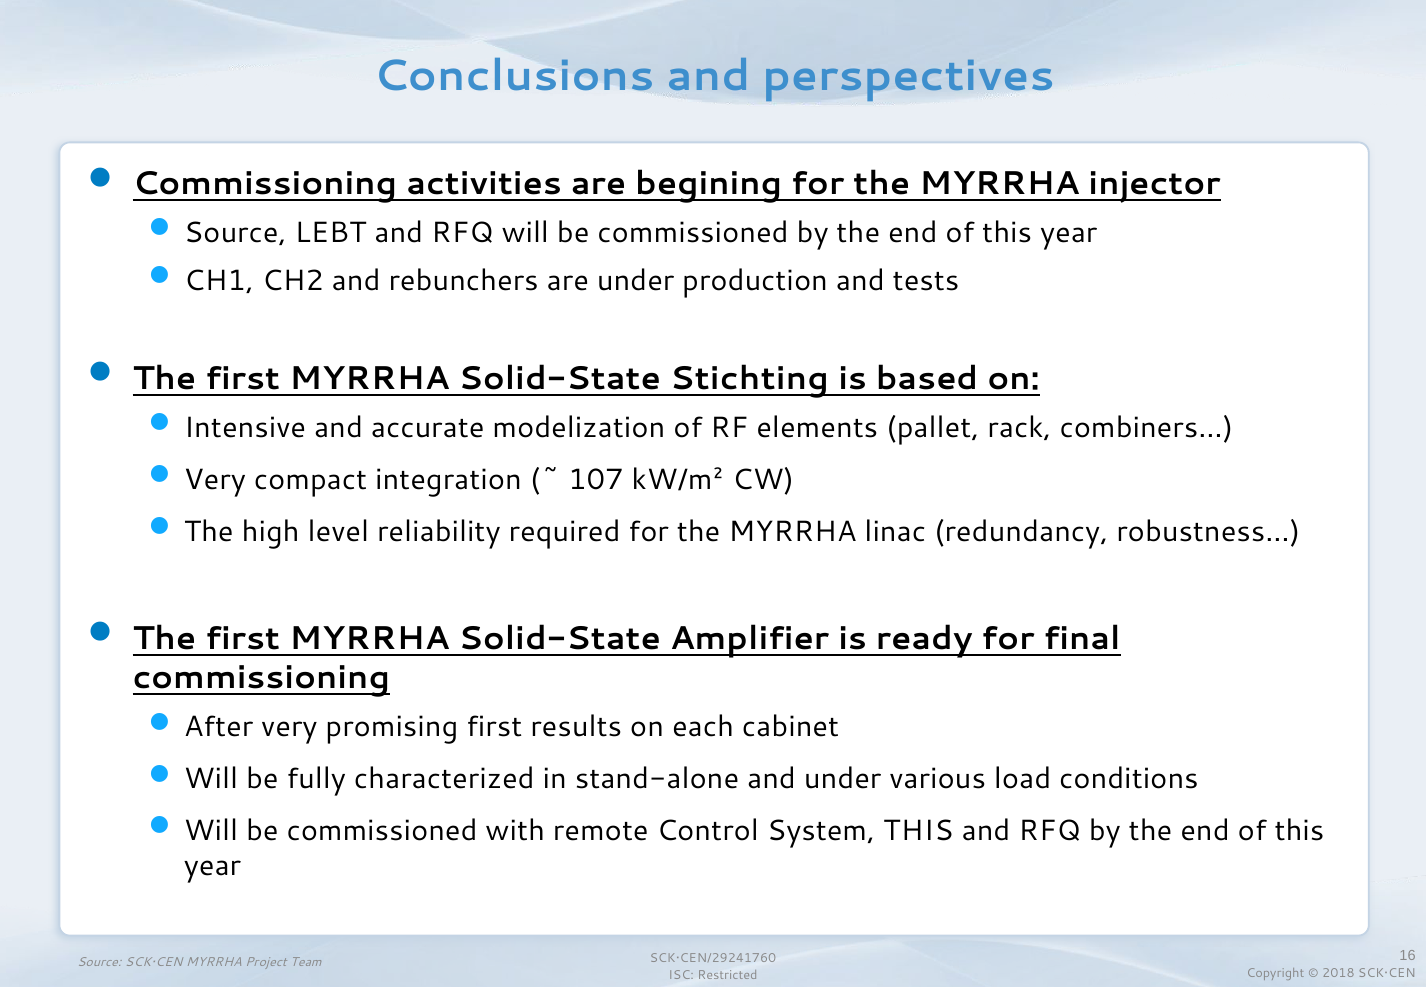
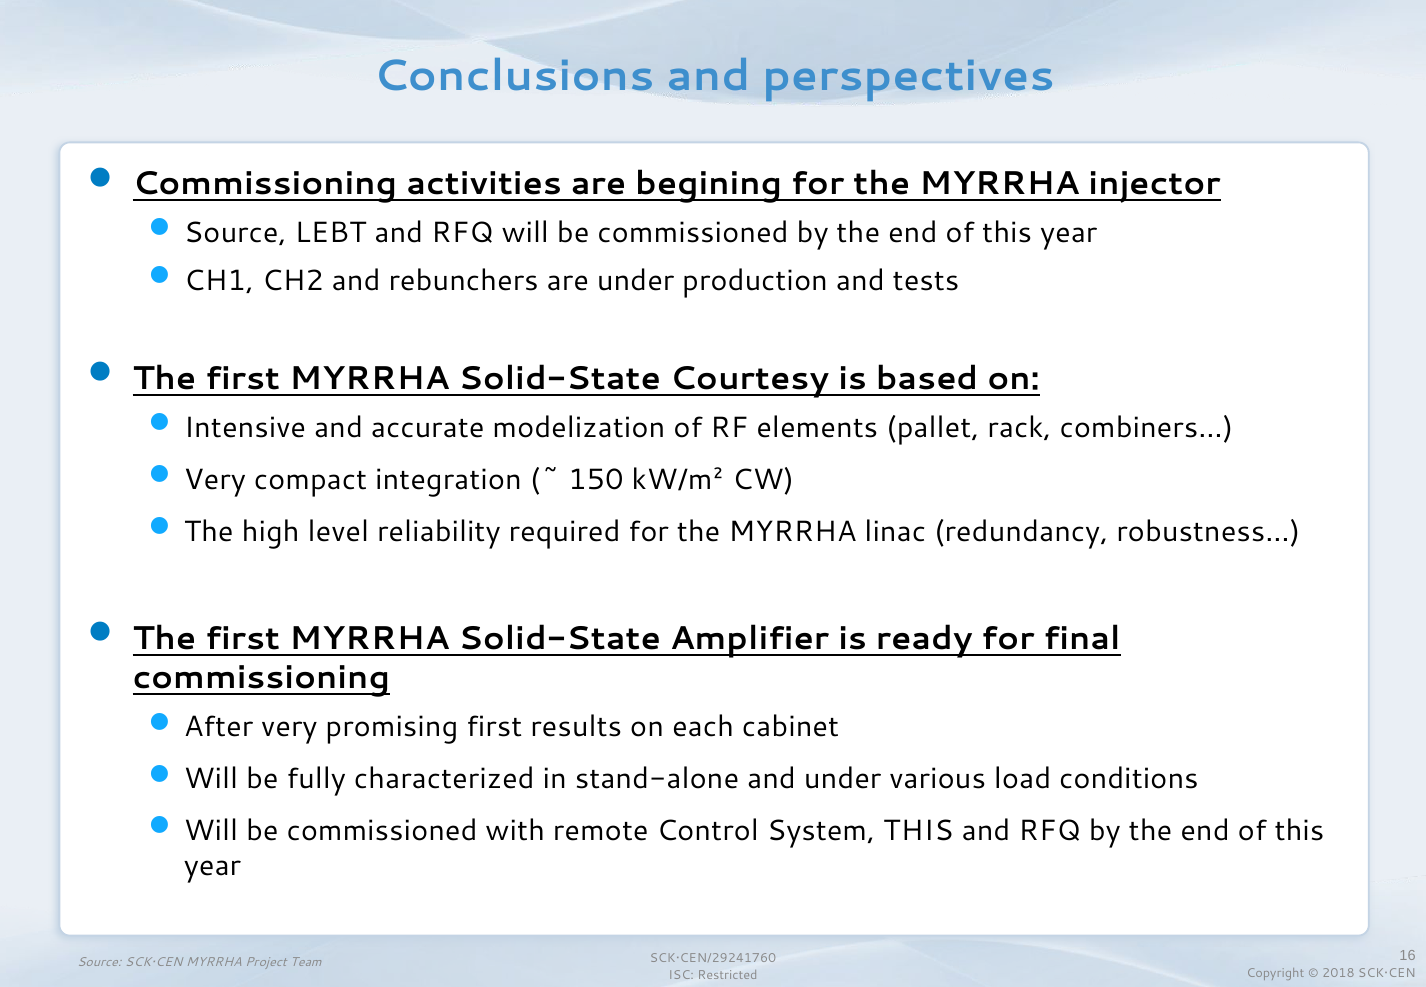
Stichting: Stichting -> Courtesy (750, 378)
107: 107 -> 150 (596, 480)
